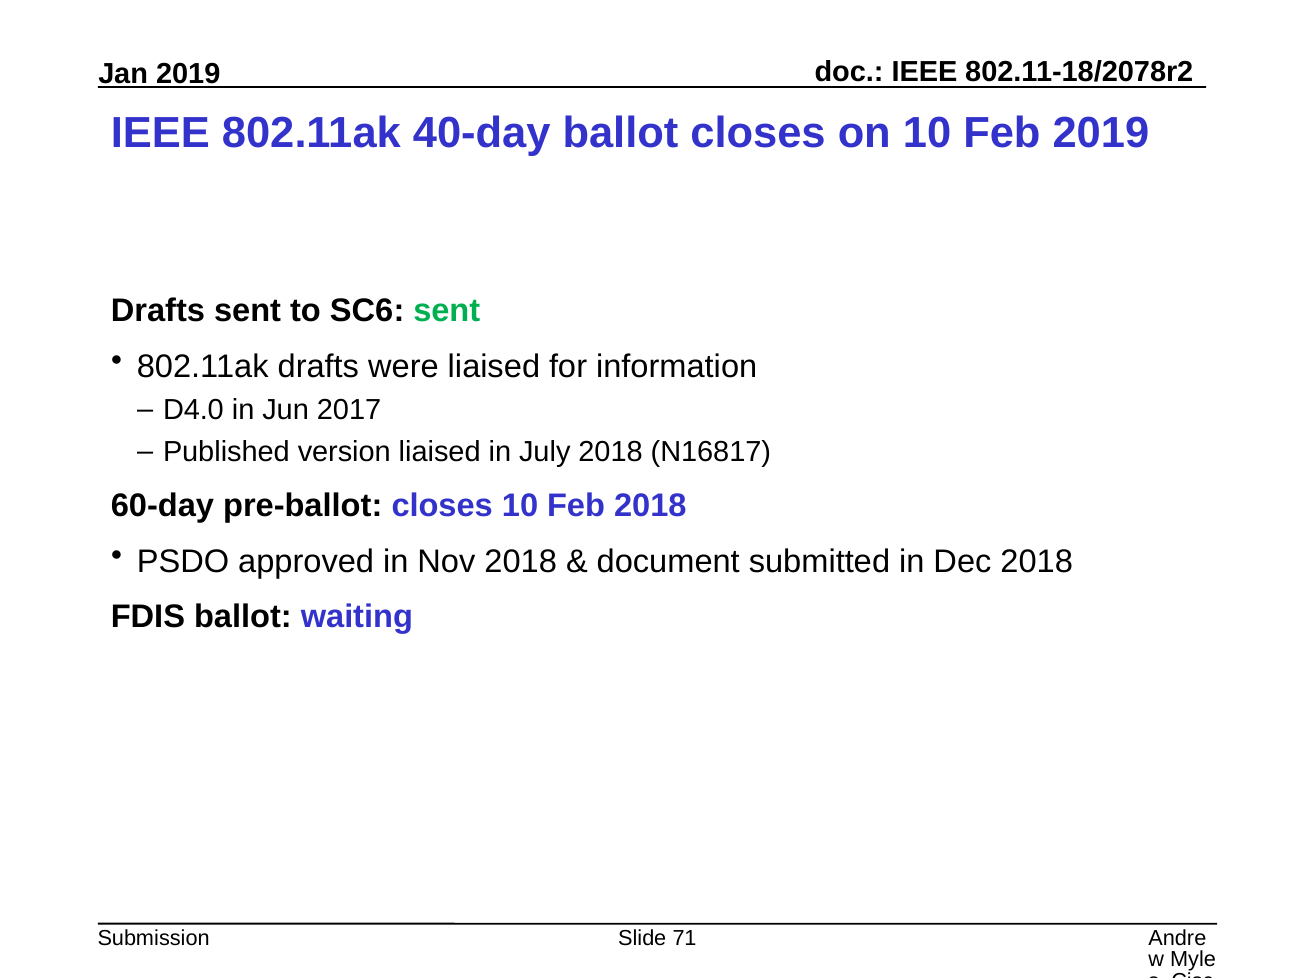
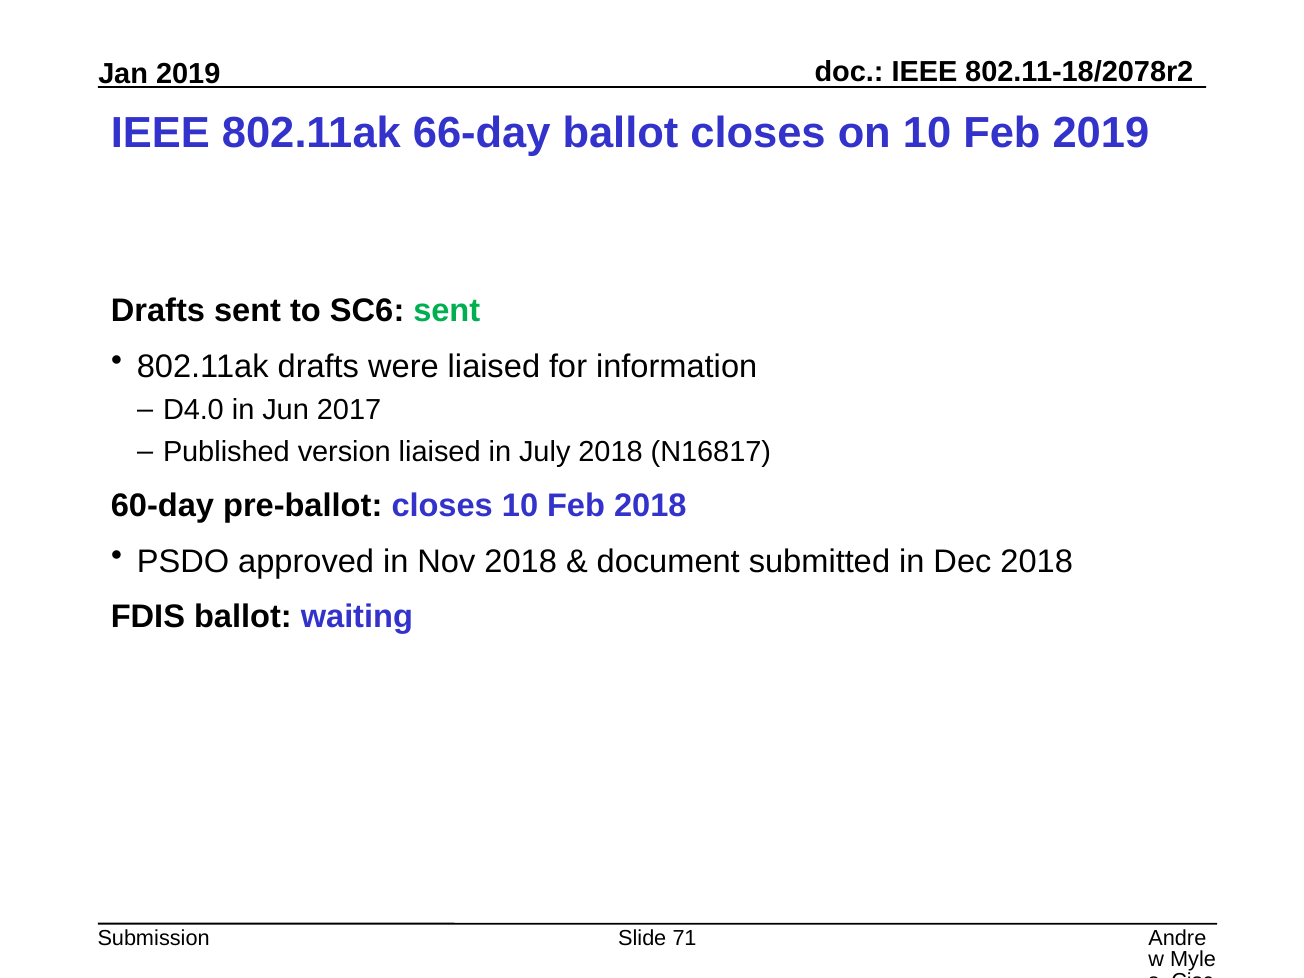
40-day: 40-day -> 66-day (482, 134)
